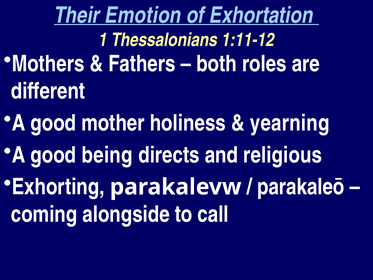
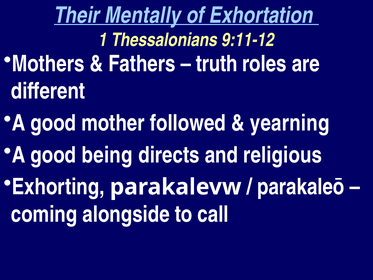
Emotion: Emotion -> Mentally (143, 15)
1:11-12: 1:11-12 -> 9:11-12 (248, 40)
both: both -> truth (217, 64)
holiness: holiness -> followed (188, 123)
